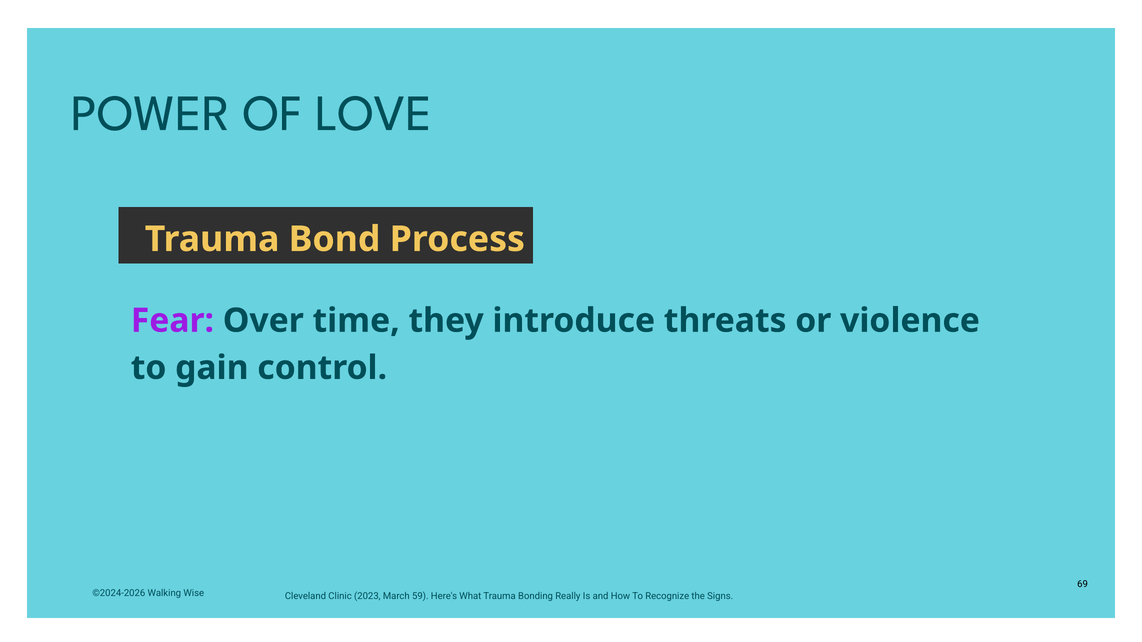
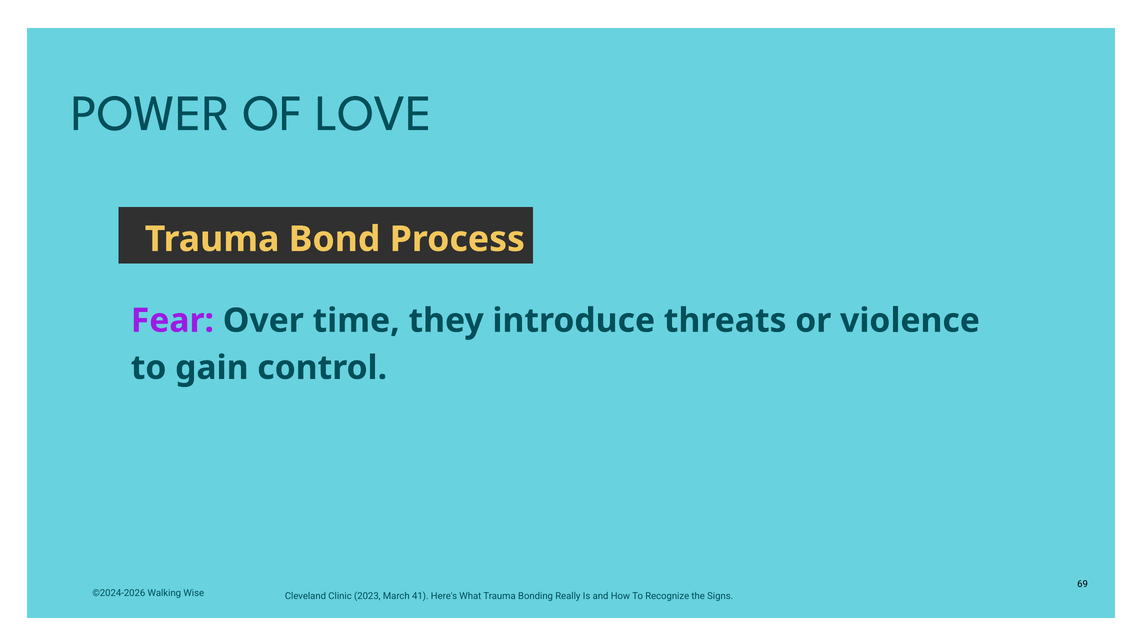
59: 59 -> 41 (420, 597)
